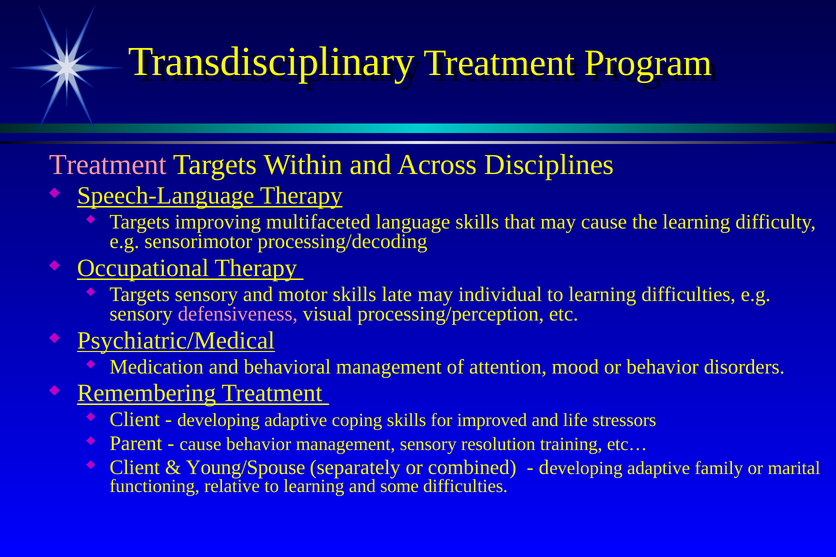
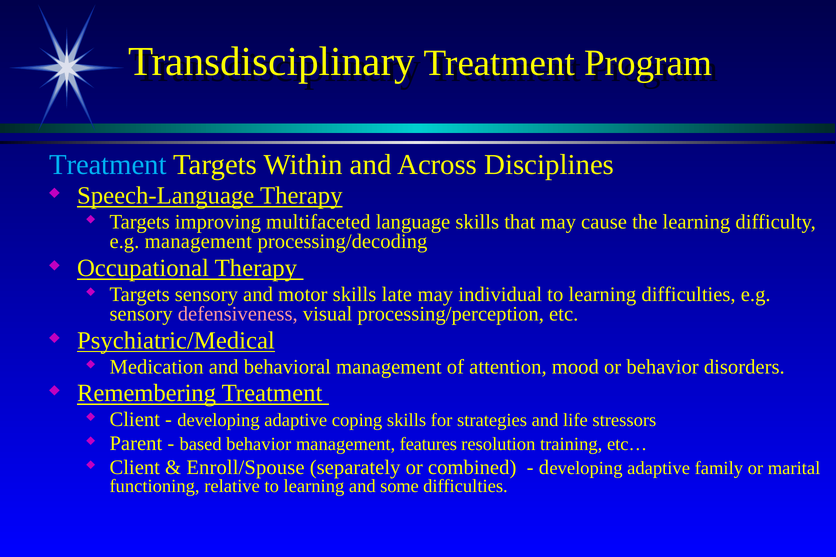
Treatment colour: pink -> light blue (108, 165)
e.g sensorimotor: sensorimotor -> management (198, 242)
improved: improved -> strategies (492, 420)
cause: cause -> based (201, 444)
management sensory: sensory -> features (428, 444)
Young/Spouse: Young/Spouse -> Enroll/Spouse (245, 468)
